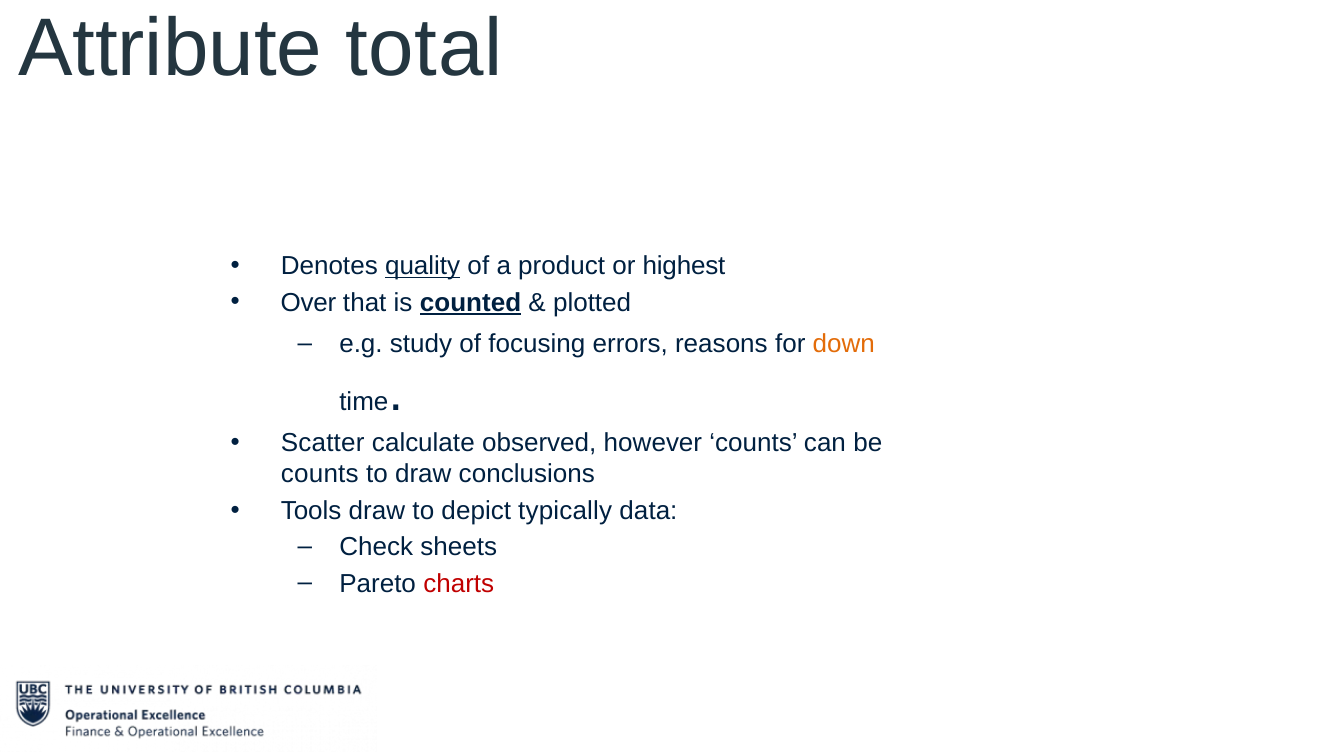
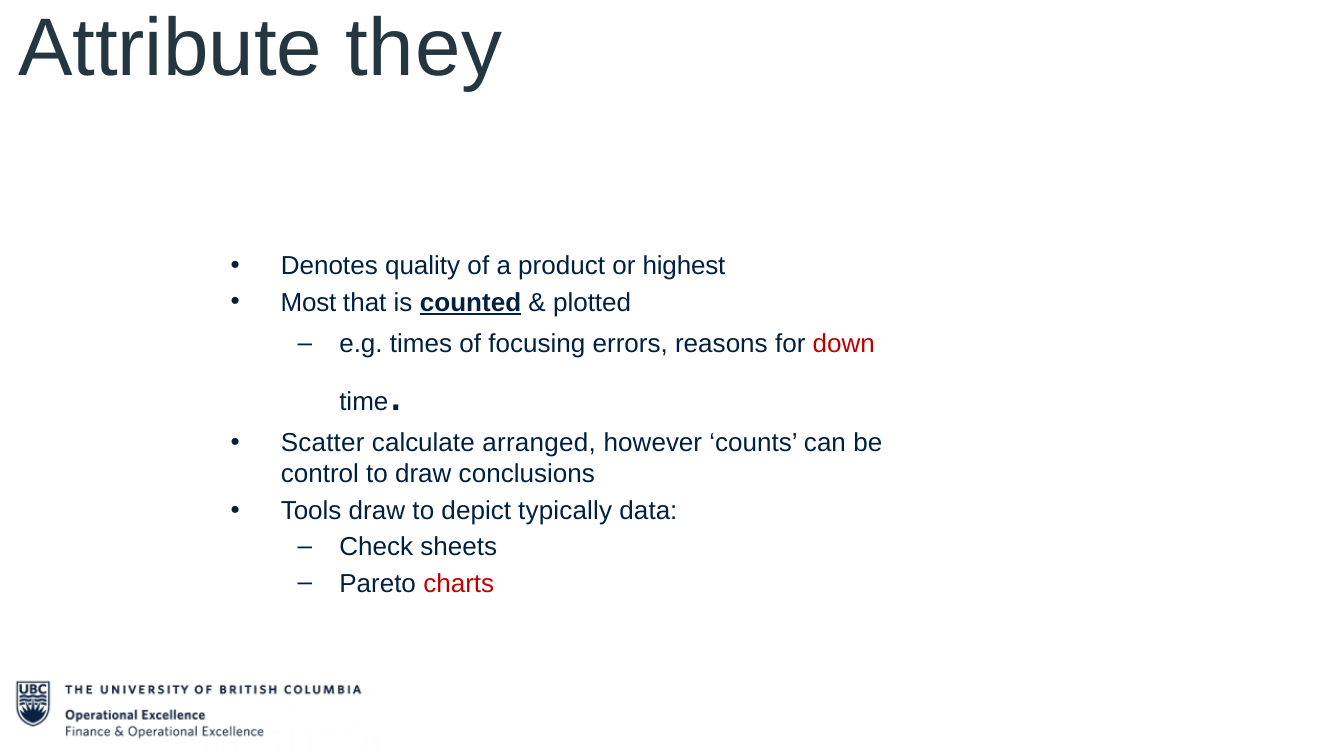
total: total -> they (424, 48)
quality underline: present -> none (423, 267)
Over: Over -> Most (308, 303)
study: study -> times (421, 345)
down colour: orange -> red (844, 345)
observed: observed -> arranged (539, 444)
counts: counts -> control (320, 475)
